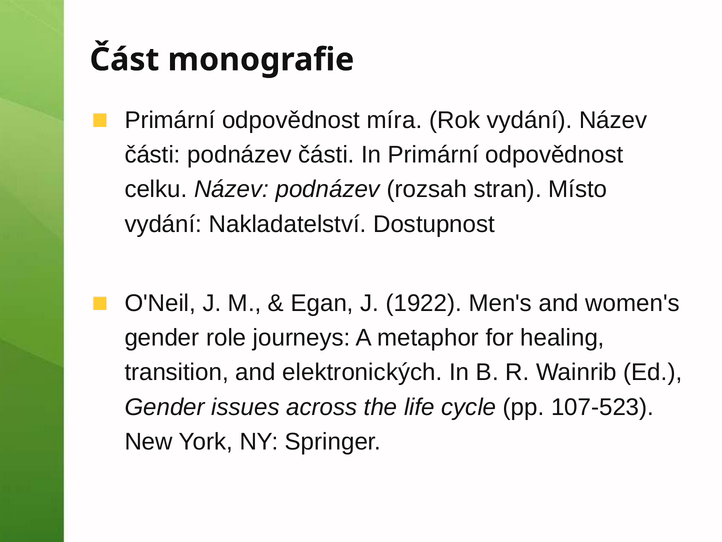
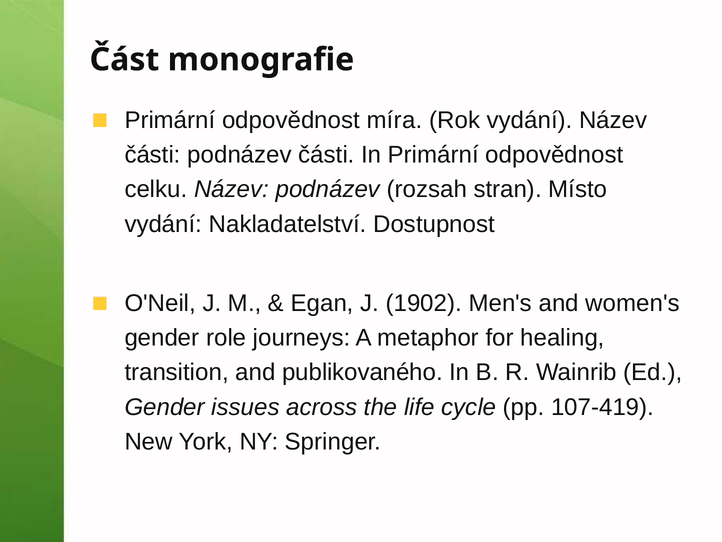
1922: 1922 -> 1902 (424, 303)
elektronických: elektronických -> publikovaného (362, 372)
107-523: 107-523 -> 107-419 (603, 407)
